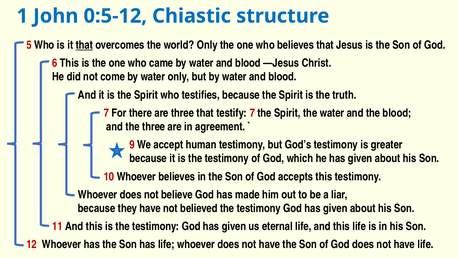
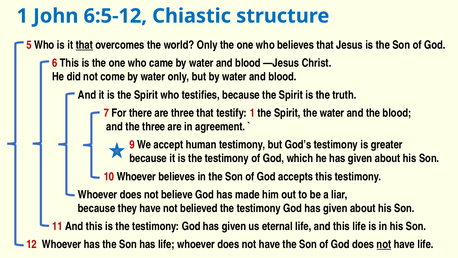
0:5-12: 0:5-12 -> 6:5-12 (115, 16)
testify 7: 7 -> 1 (252, 113)
not underline: none -> present (384, 244)
